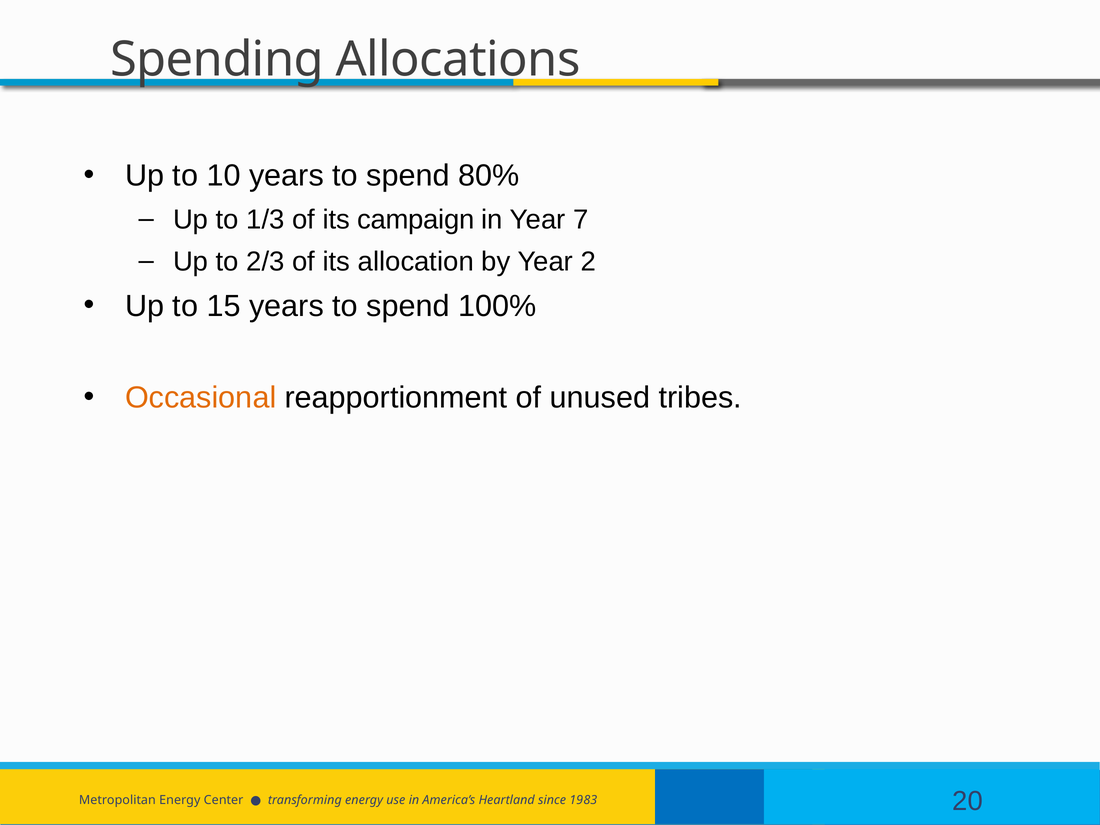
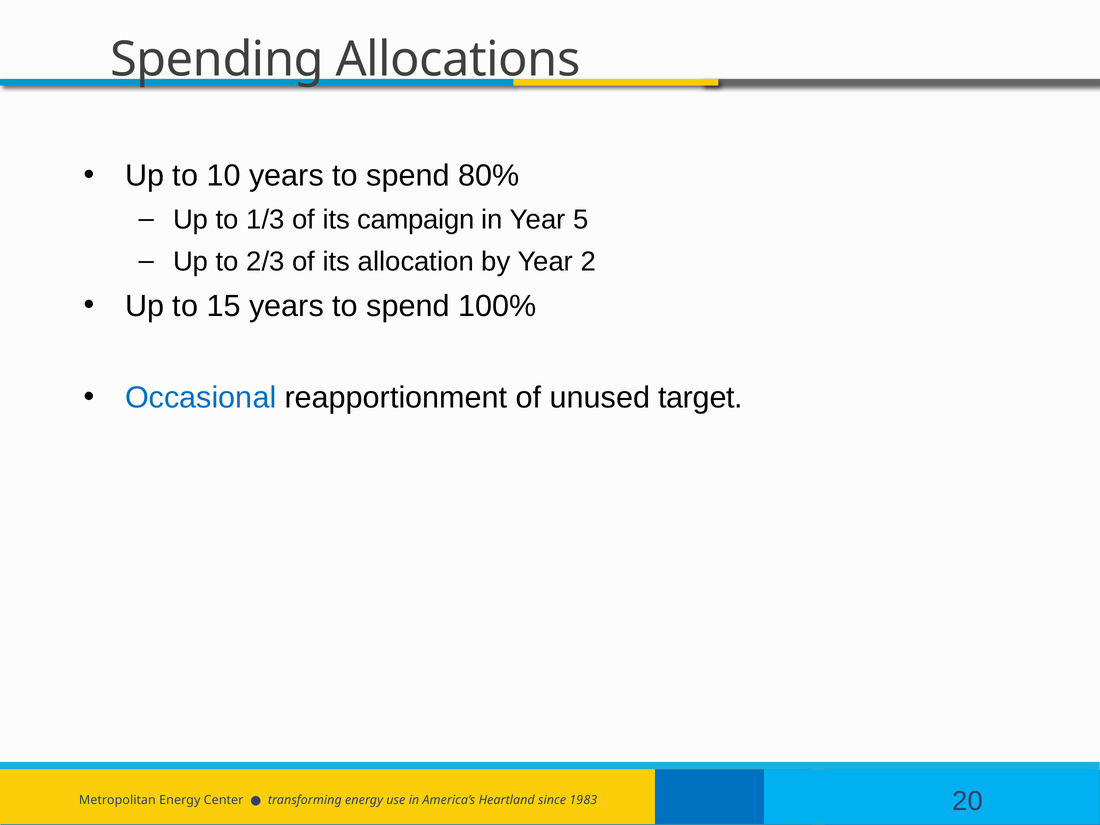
7: 7 -> 5 (581, 220)
Occasional colour: orange -> blue (201, 398)
tribes: tribes -> target (700, 398)
